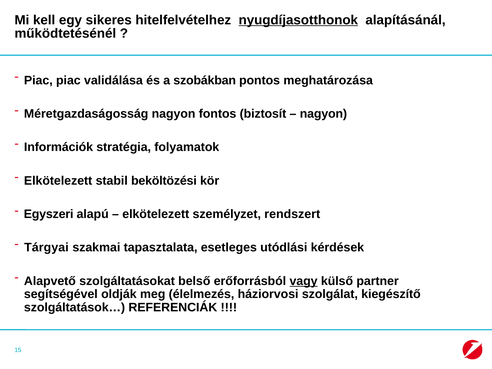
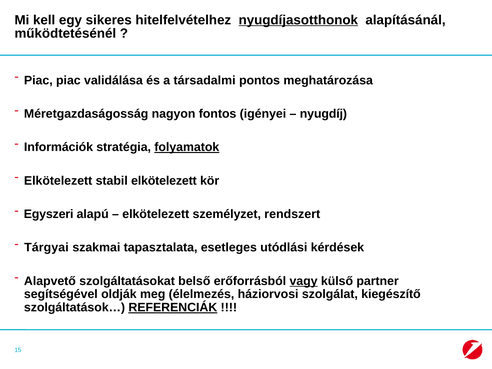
szobákban: szobákban -> társadalmi (205, 80)
biztosít: biztosít -> igényei (263, 114)
nagyon: nagyon -> nyugdíj (323, 114)
folyamatok underline: none -> present (187, 147)
stabil beköltözési: beköltözési -> elkötelezett (164, 181)
REFERENCIÁK underline: none -> present (173, 308)
